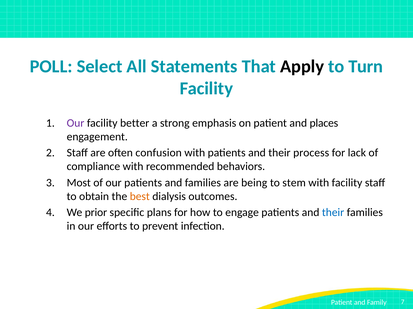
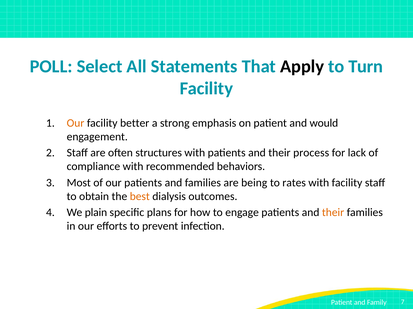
Our colour: purple -> orange (76, 123)
places: places -> would (324, 123)
confusion: confusion -> structures (159, 153)
stem: stem -> rates (294, 183)
prior: prior -> plain (96, 213)
their colour: blue -> orange (333, 213)
